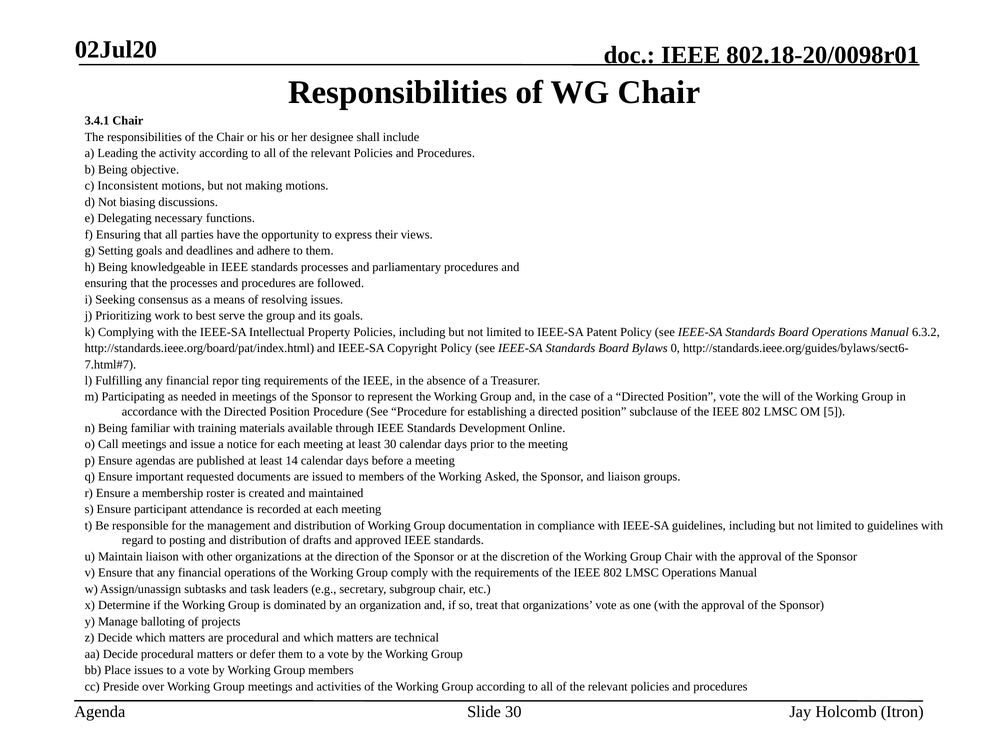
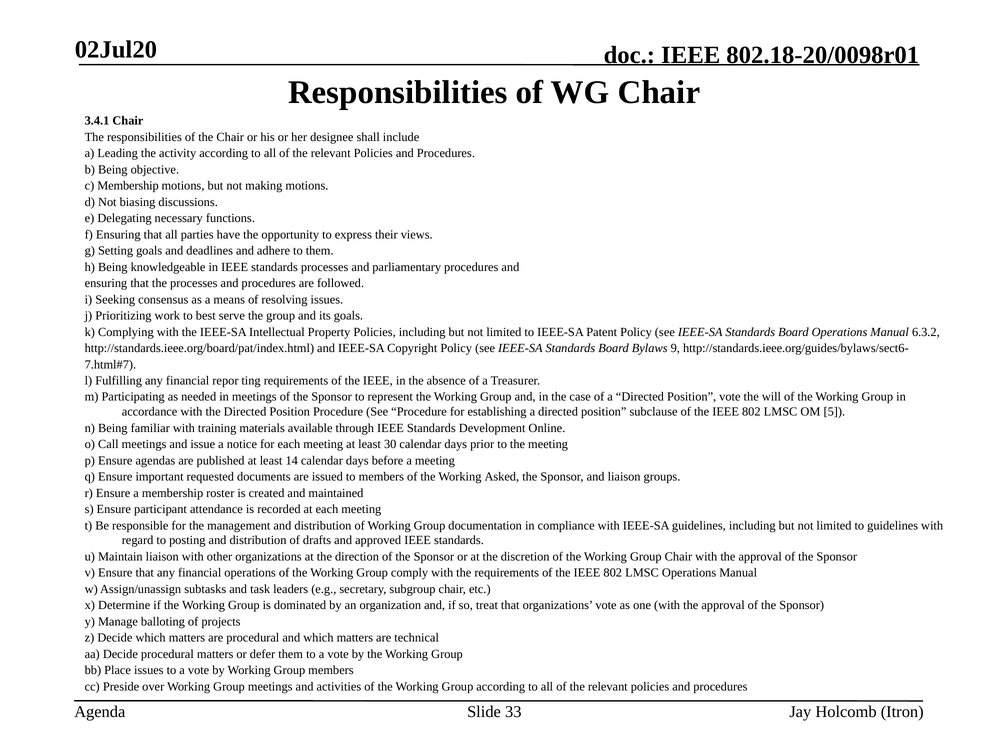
c Inconsistent: Inconsistent -> Membership (128, 186)
0: 0 -> 9 (675, 348)
Slide 30: 30 -> 33 (513, 711)
